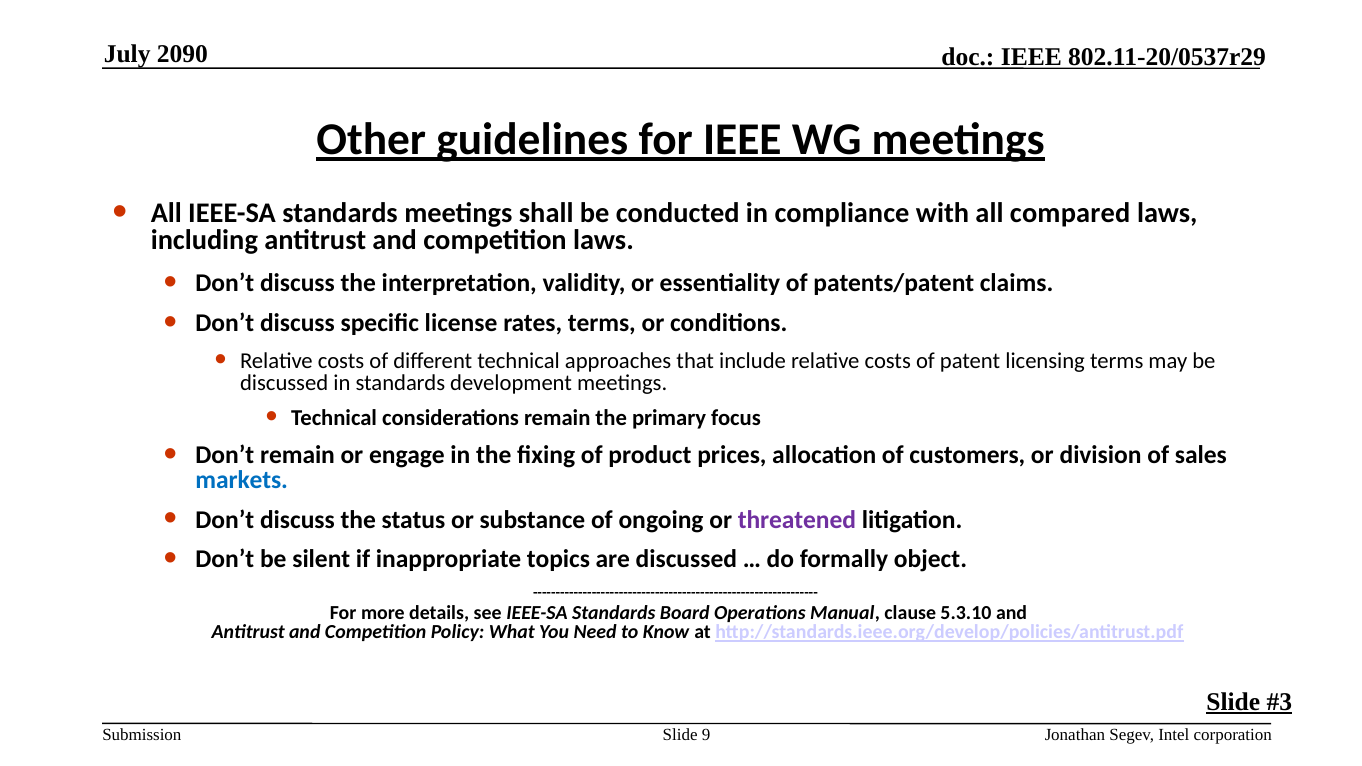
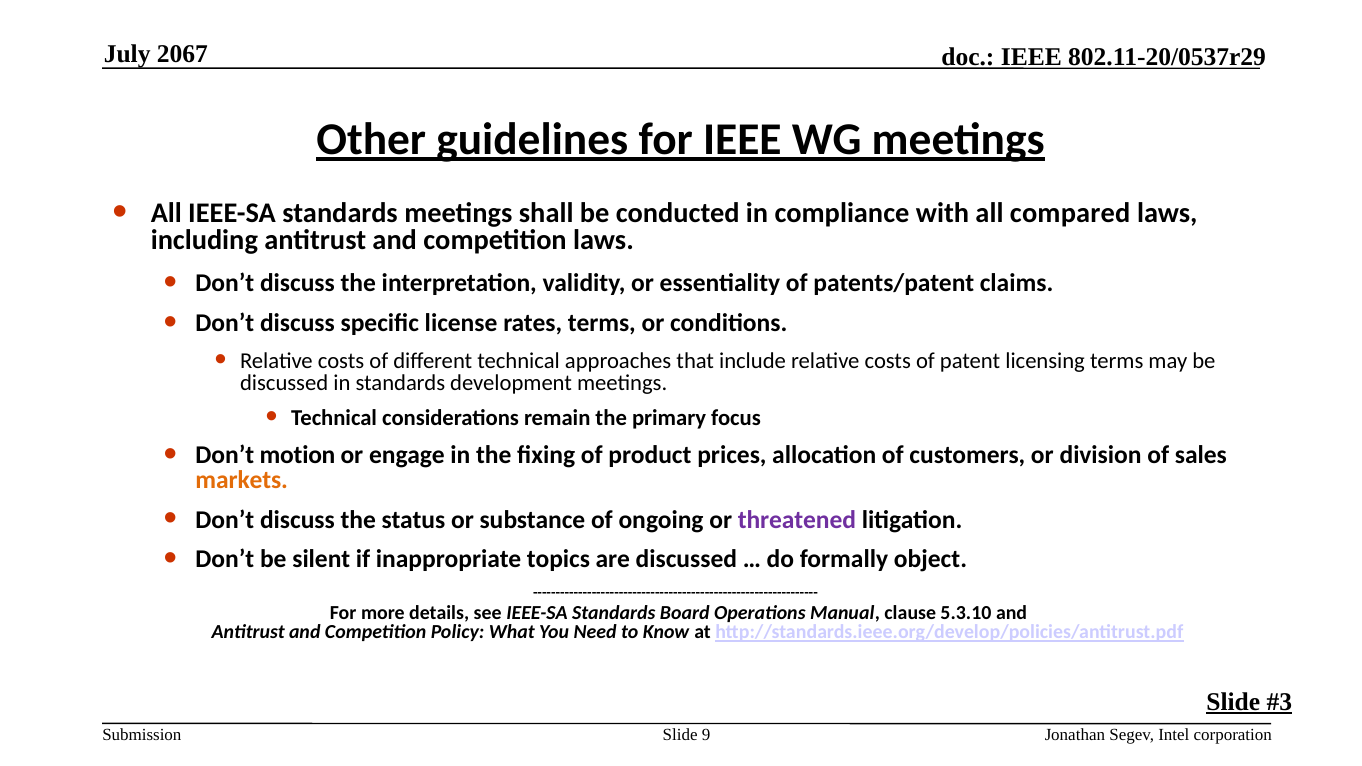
2090: 2090 -> 2067 (182, 54)
Don’t remain: remain -> motion (298, 455)
markets colour: blue -> orange (242, 480)
